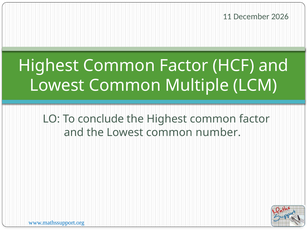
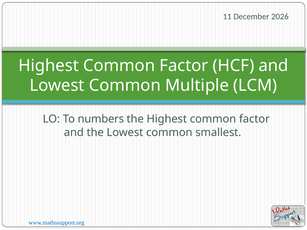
conclude: conclude -> numbers (101, 119)
number: number -> smallest (218, 133)
